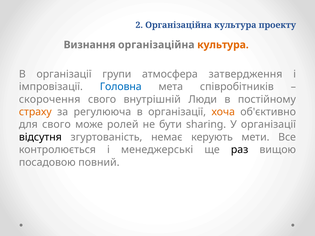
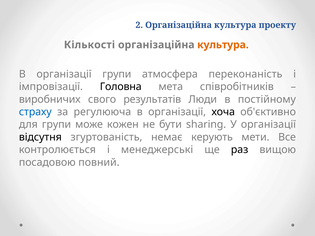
Визнання: Визнання -> Кількості (89, 45)
затвердження: затвердження -> переконаність (245, 74)
Головна colour: blue -> black (121, 87)
скорочення: скорочення -> виробничих (50, 99)
внутрішній: внутрішній -> результатів (152, 99)
страху colour: orange -> blue (35, 112)
хоча colour: orange -> black (223, 112)
для свого: свого -> групи (57, 125)
ролей: ролей -> кожен (123, 125)
